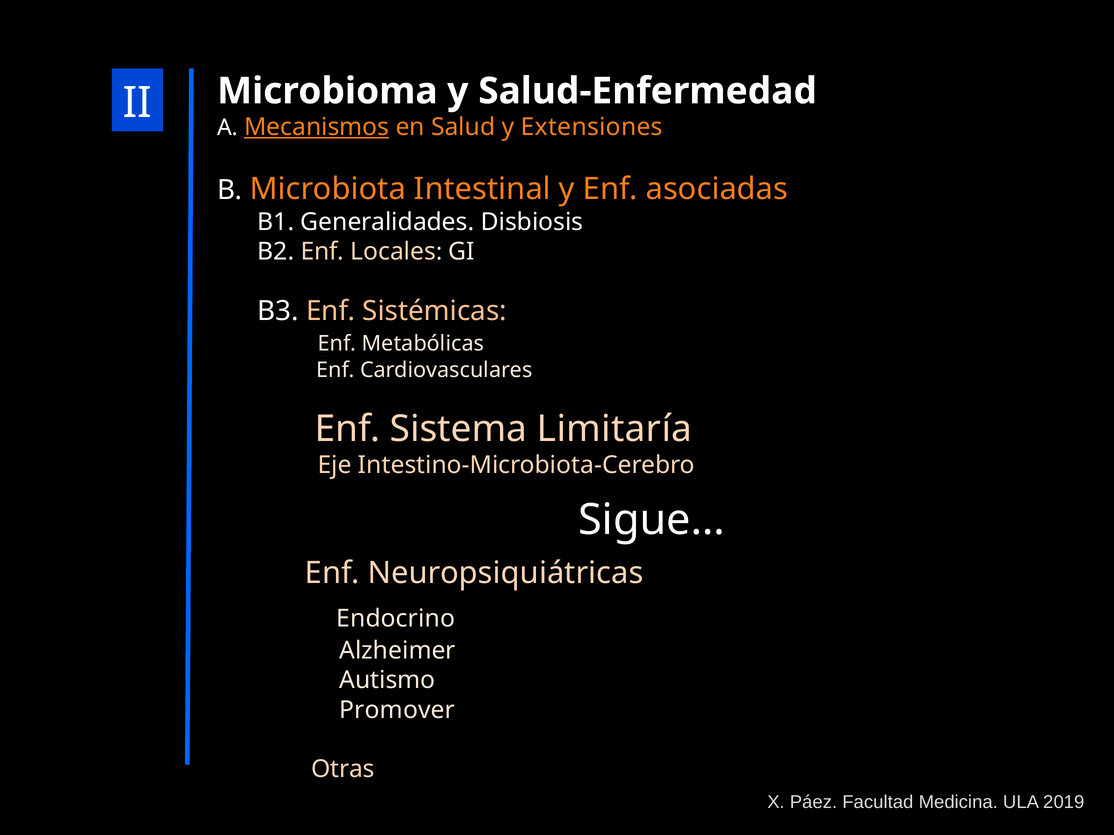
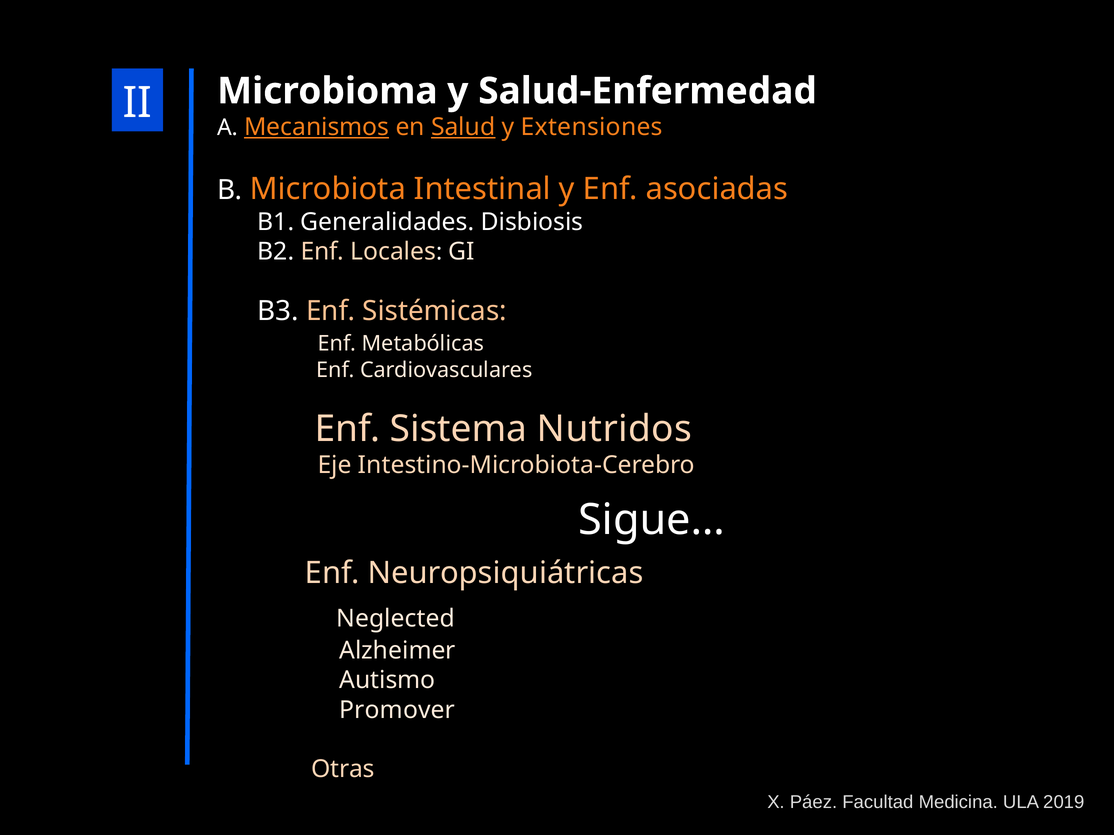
Salud underline: none -> present (463, 127)
Limitaría: Limitaría -> Nutridos (614, 429)
Endocrino: Endocrino -> Neglected (396, 619)
